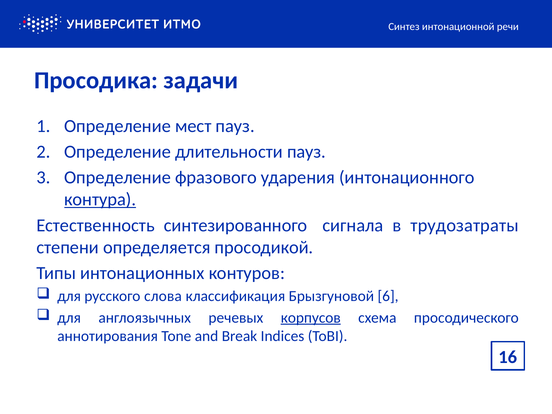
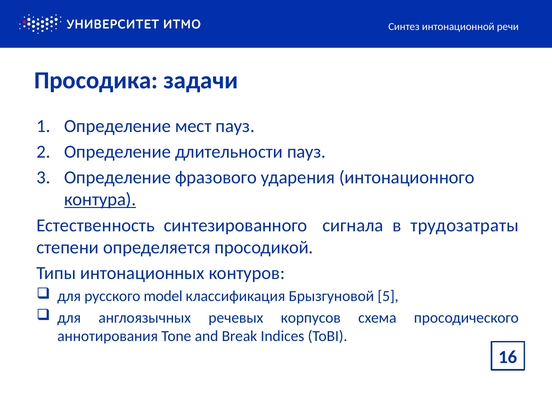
слова: слова -> model (163, 296)
6: 6 -> 5 (388, 296)
корпусов underline: present -> none (311, 318)
